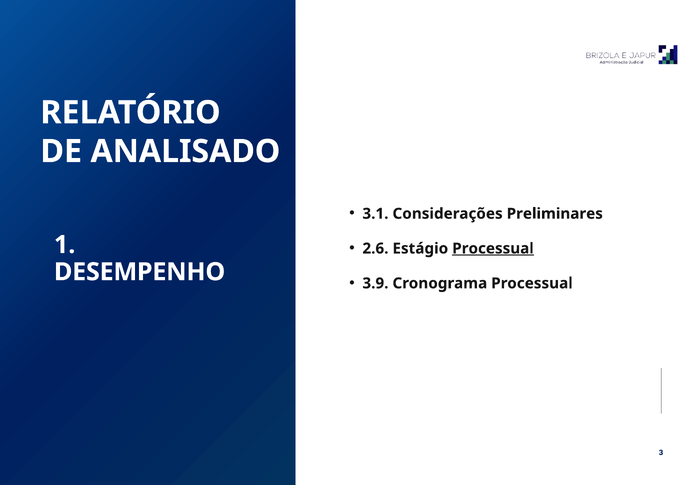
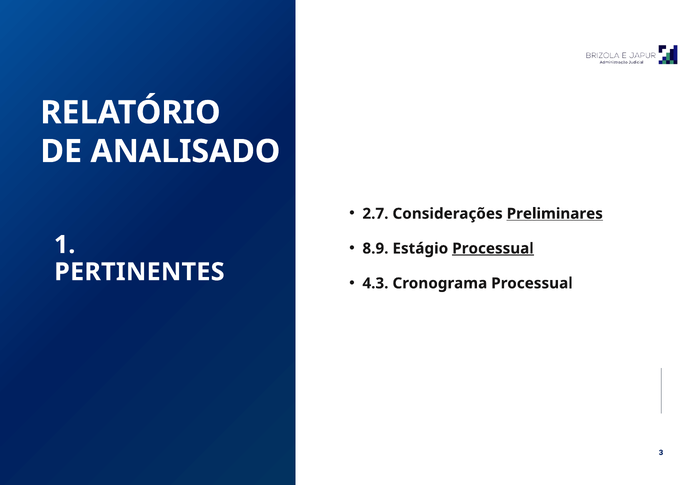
3.1: 3.1 -> 2.7 (375, 214)
Preliminares underline: none -> present (555, 214)
2.6: 2.6 -> 8.9 (375, 248)
DESEMPENHO: DESEMPENHO -> PERTINENTES (139, 272)
3.9: 3.9 -> 4.3 (375, 283)
